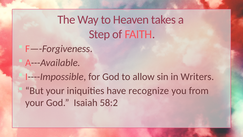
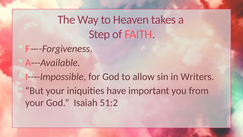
recognize: recognize -> important (149, 90)
58:2: 58:2 -> 51:2 (109, 103)
